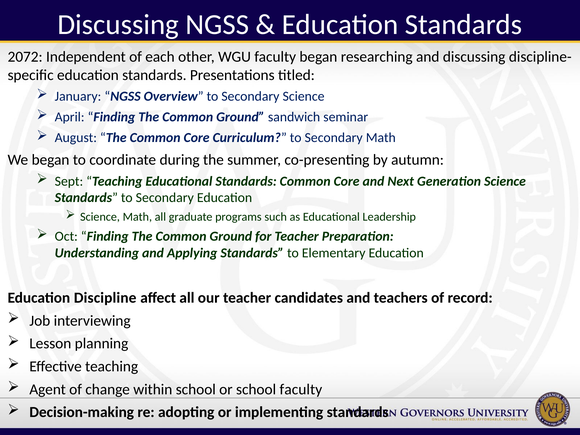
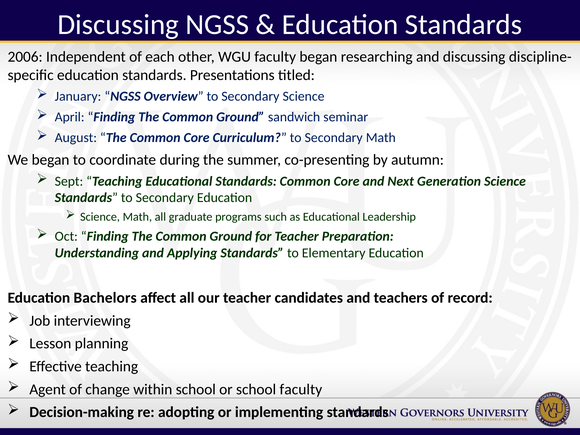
2072: 2072 -> 2006 (25, 57)
Discipline: Discipline -> Bachelors (105, 298)
